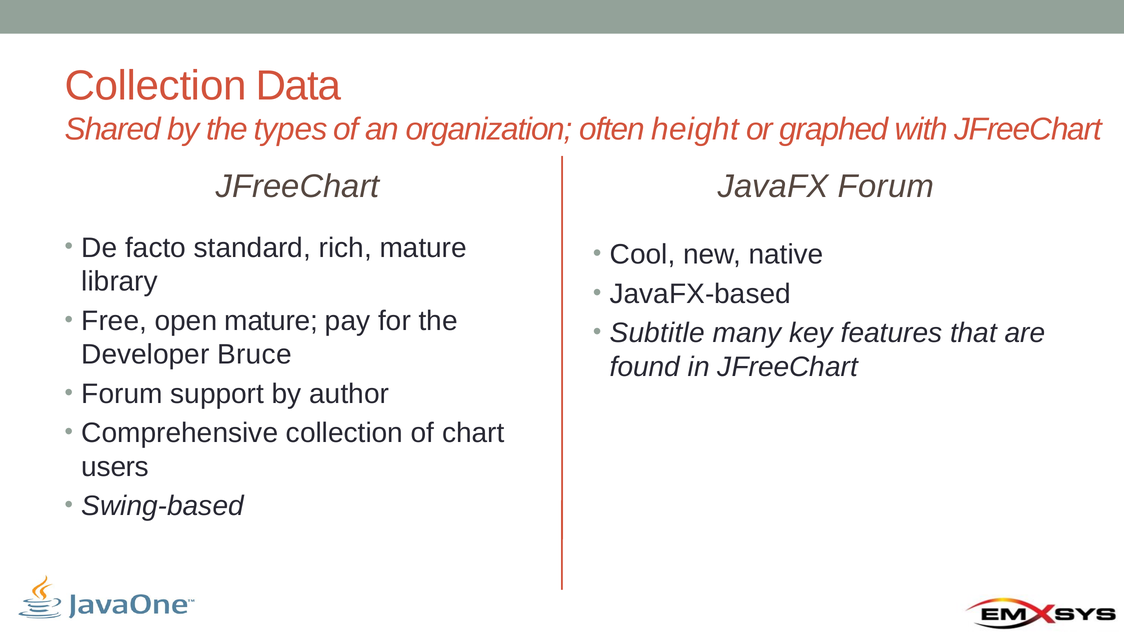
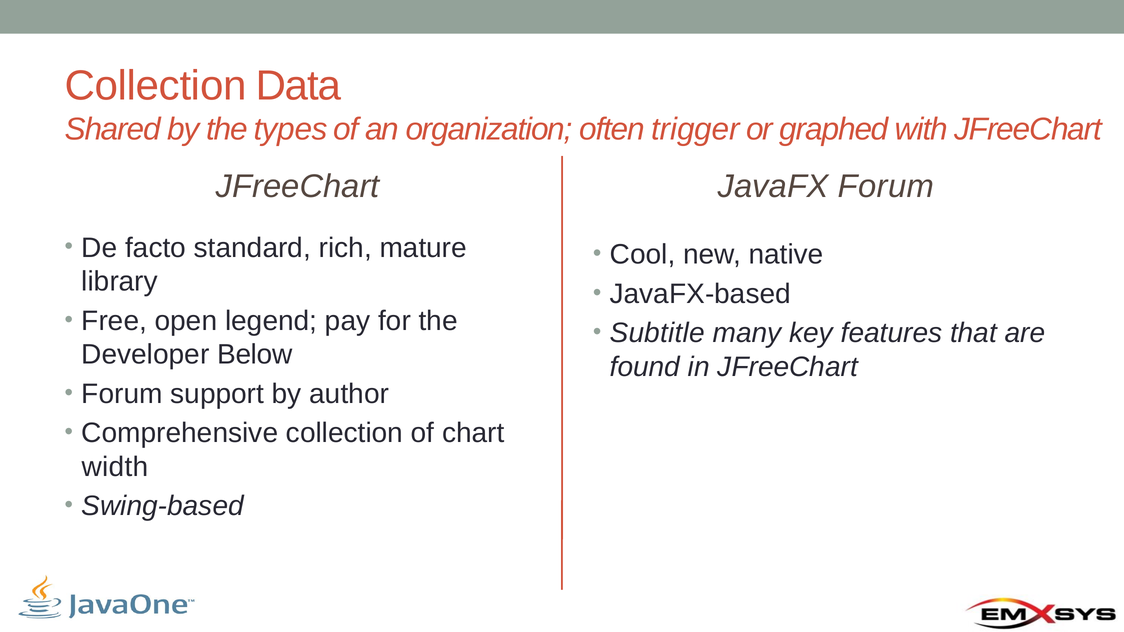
height: height -> trigger (696, 129)
open mature: mature -> legend (271, 321)
Bruce: Bruce -> Below (255, 355)
users: users -> width (115, 467)
